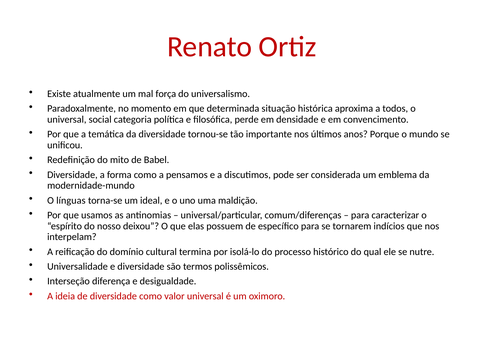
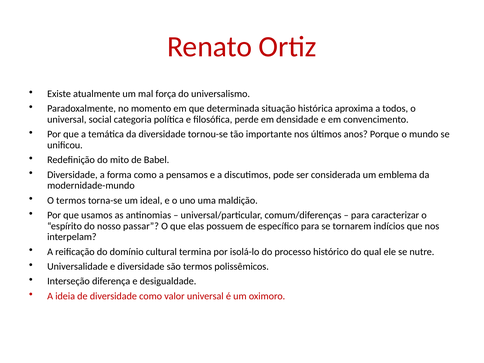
O línguas: línguas -> termos (71, 200)
deixou: deixou -> passar (141, 226)
